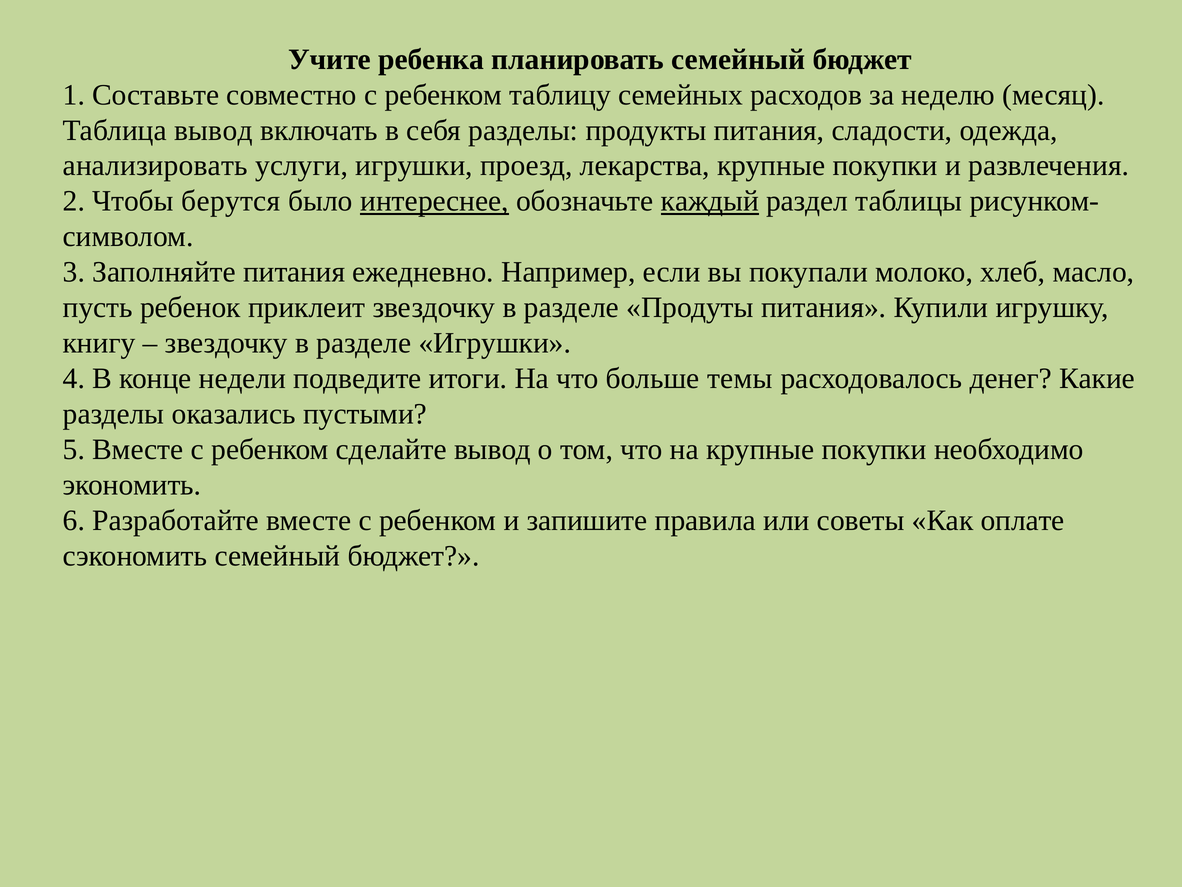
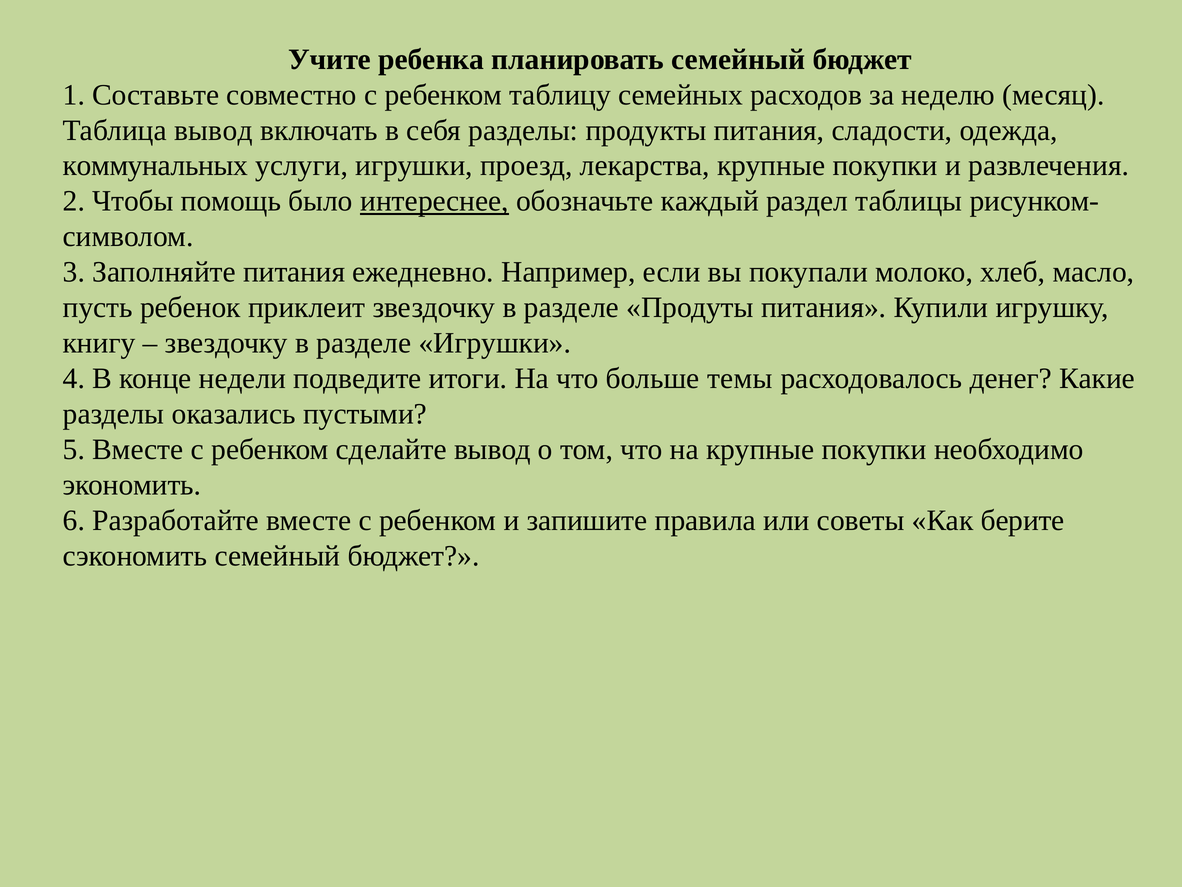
анализировать: анализировать -> коммунальных (155, 166)
берутся: берутся -> помощь (231, 201)
каждый underline: present -> none (710, 201)
оплате: оплате -> берите (1023, 520)
